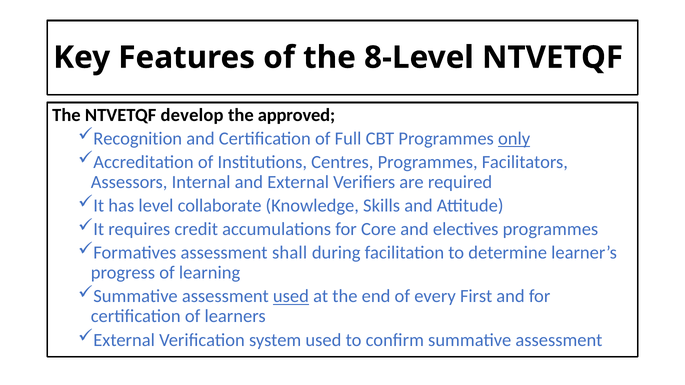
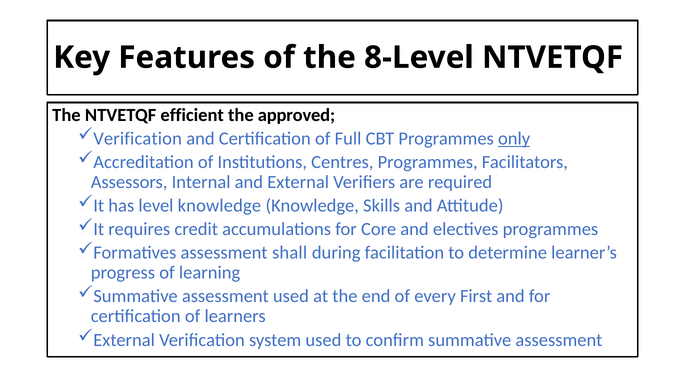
develop: develop -> efficient (192, 115)
Recognition: Recognition -> Verification (138, 139)
level collaborate: collaborate -> knowledge (219, 206)
used underline: present -> none (291, 297)
